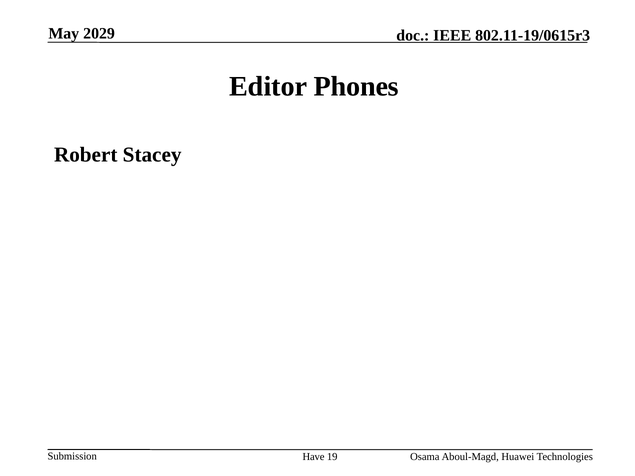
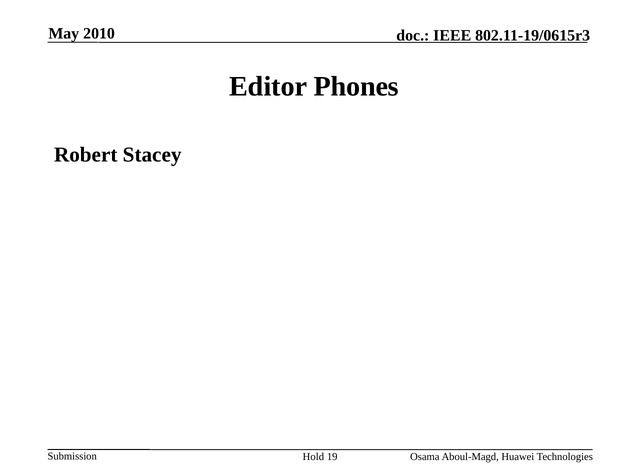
2029: 2029 -> 2010 (99, 34)
Have: Have -> Hold (313, 457)
